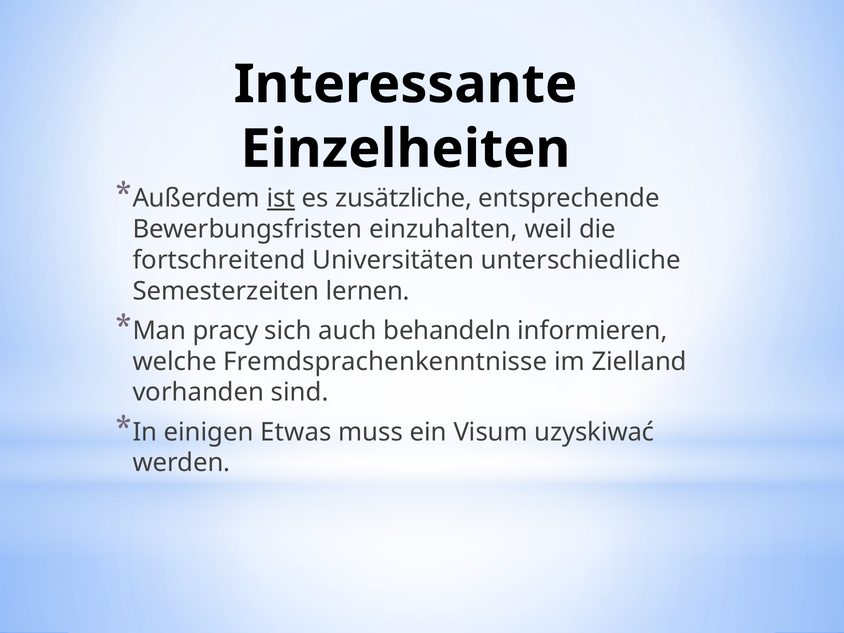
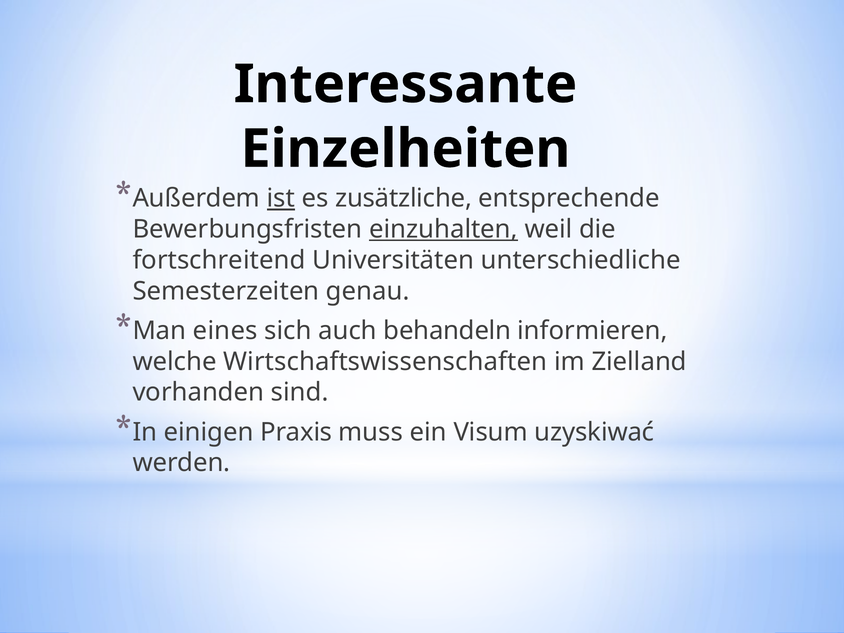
einzuhalten underline: none -> present (443, 229)
lernen: lernen -> genau (368, 291)
pracy: pracy -> eines (225, 331)
Fremdsprachenkenntnisse: Fremdsprachenkenntnisse -> Wirtschaftswissenschaften (385, 362)
Etwas: Etwas -> Praxis (296, 432)
